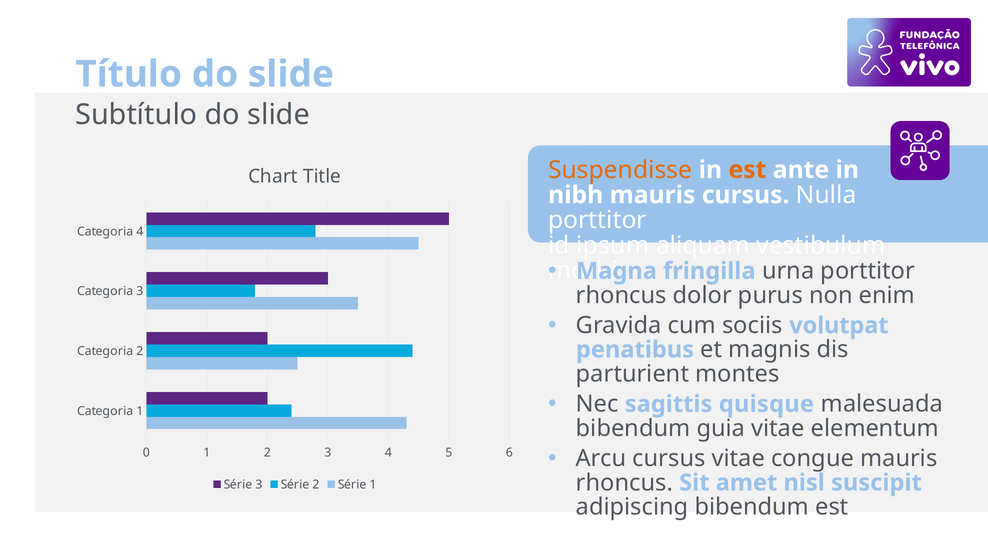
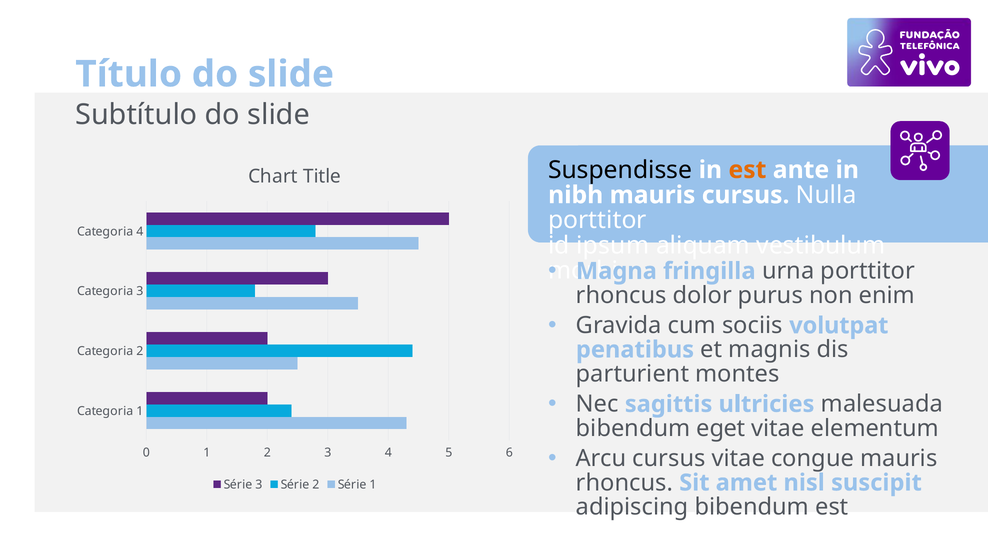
Suspendisse colour: orange -> black (620, 170)
quisque: quisque -> ultricies (767, 404)
guia: guia -> eget (721, 428)
